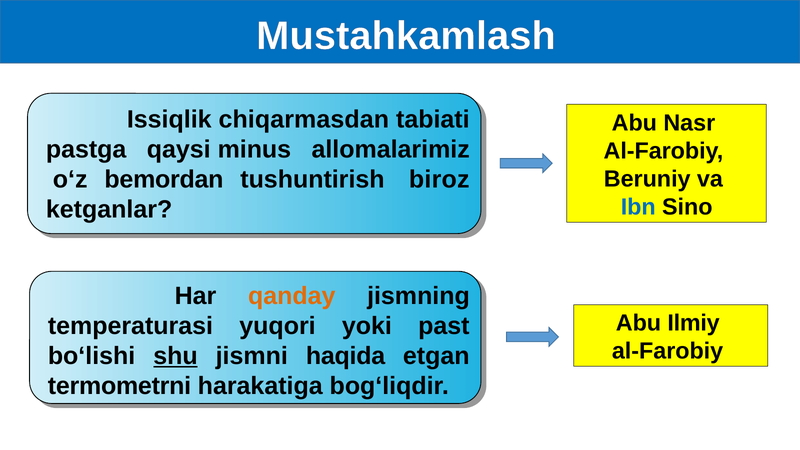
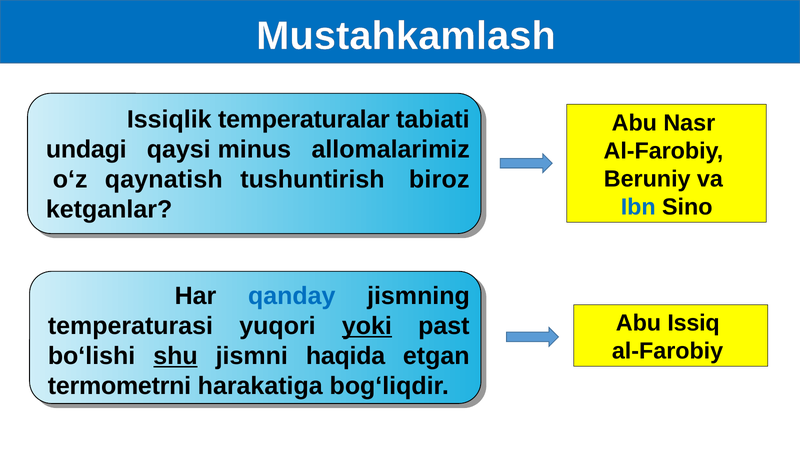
chiqarmasdan: chiqarmasdan -> temperaturalar (304, 120)
pastga: pastga -> undagi (86, 150)
bemordan: bemordan -> qaynatish (164, 180)
qanday colour: orange -> blue (292, 296)
Ilmiy: Ilmiy -> Issiq (694, 323)
yoki underline: none -> present (367, 326)
